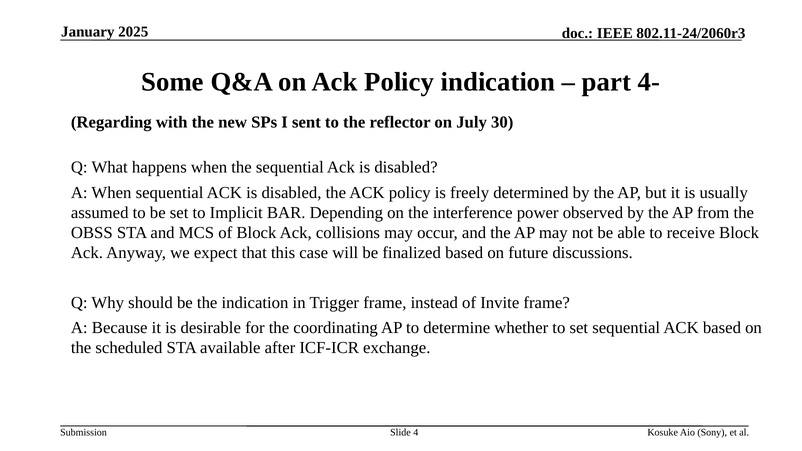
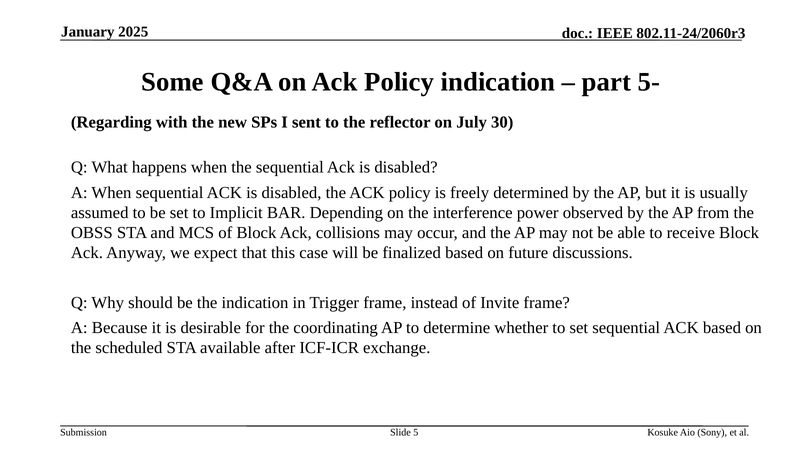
4-: 4- -> 5- (649, 82)
4: 4 -> 5 (416, 433)
